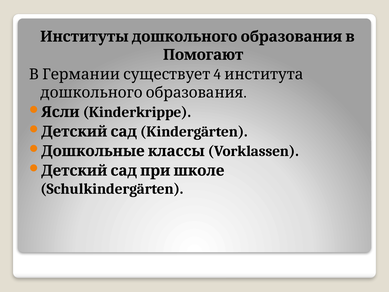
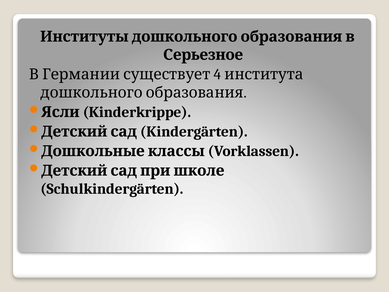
Помогают: Помогают -> Серьезное (203, 55)
